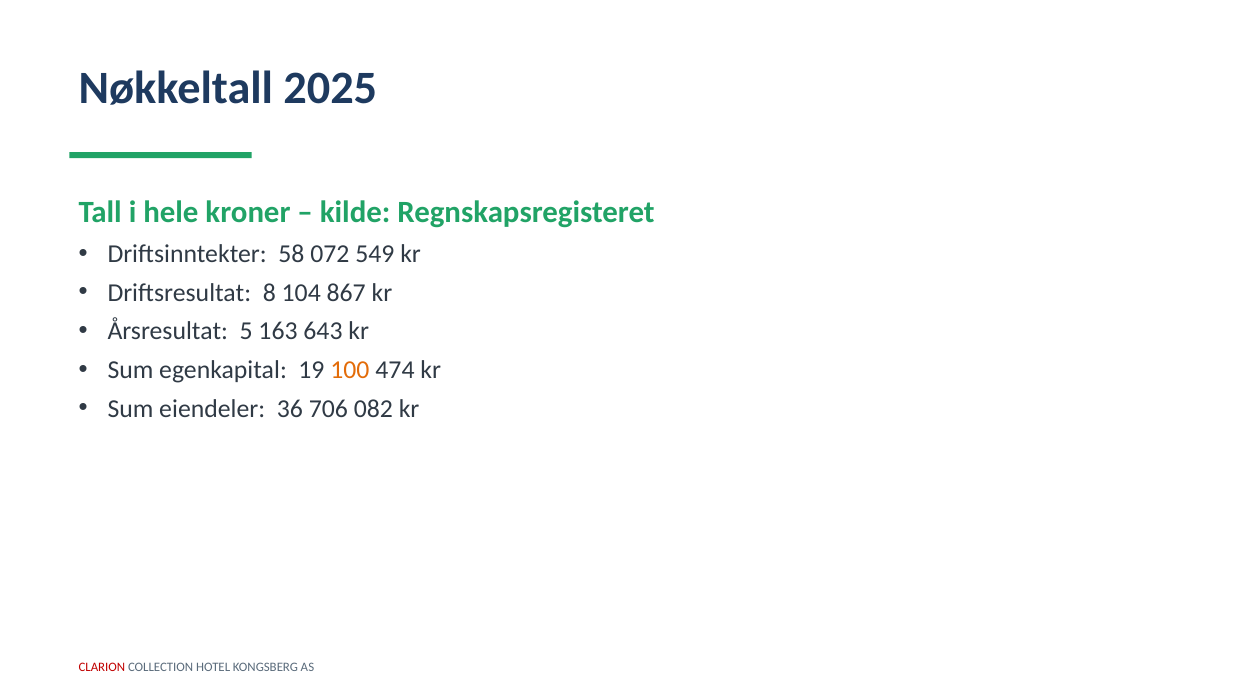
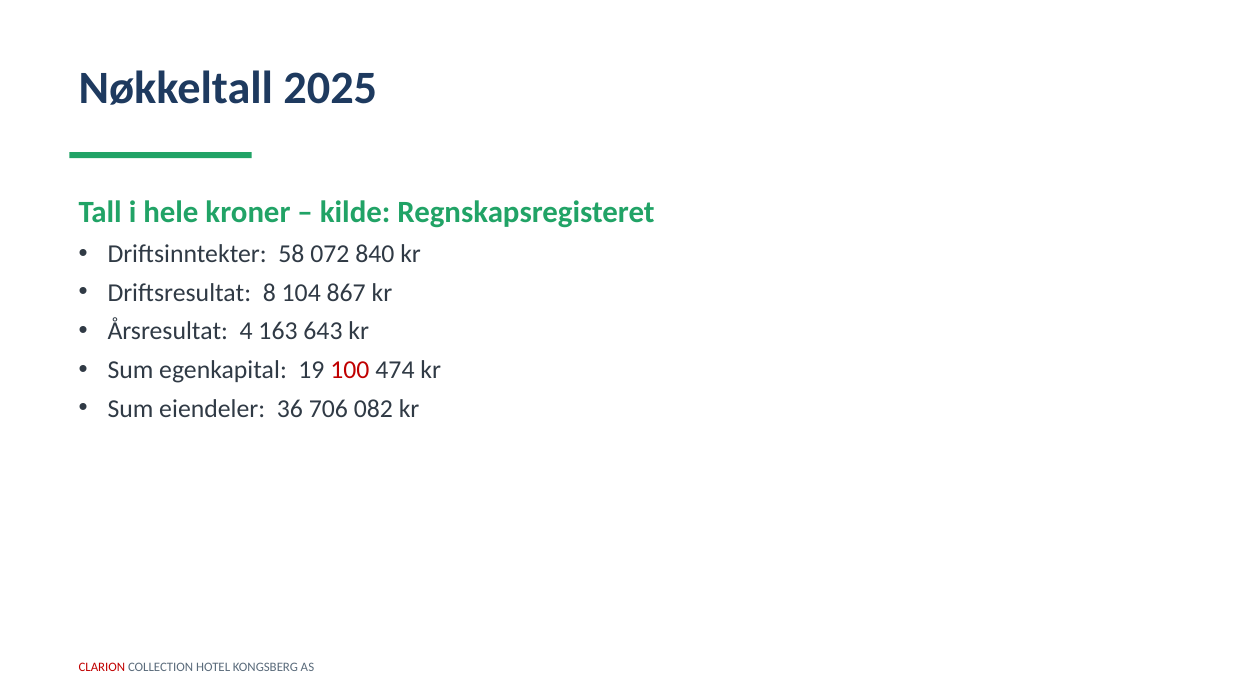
549: 549 -> 840 (375, 254)
5: 5 -> 4 (246, 331)
100 colour: orange -> red (350, 370)
